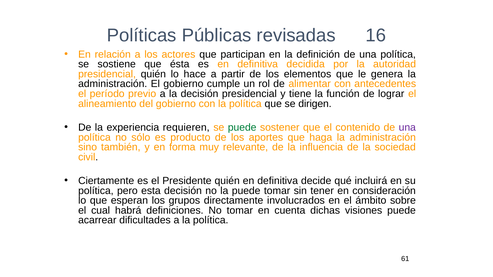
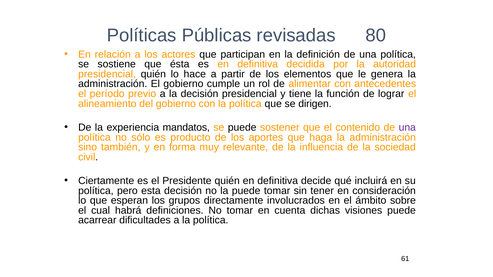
16: 16 -> 80 (376, 36)
requieren: requieren -> mandatos (186, 128)
puede colour: green -> black (242, 128)
